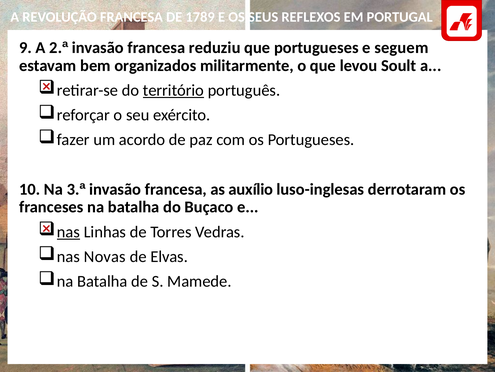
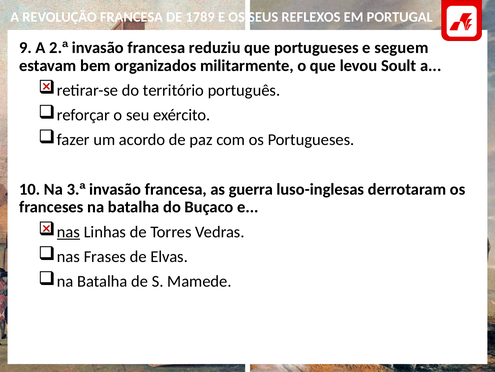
território underline: present -> none (173, 90)
auxílio: auxílio -> guerra (251, 189)
Novas: Novas -> Frases (105, 256)
